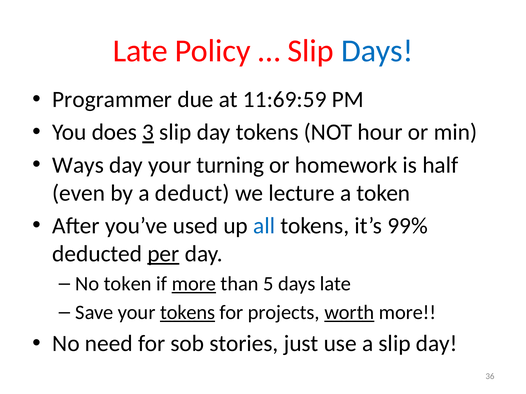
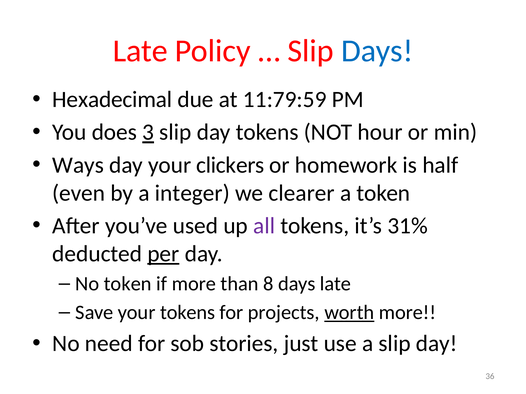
Programmer: Programmer -> Hexadecimal (112, 100)
11:69:59: 11:69:59 -> 11:79:59 (285, 100)
turning: turning -> clickers (230, 165)
deduct: deduct -> integer (192, 193)
lecture: lecture -> clearer (302, 193)
all colour: blue -> purple (264, 226)
99%: 99% -> 31% (408, 226)
more underline: present -> none (194, 284)
5: 5 -> 8 (268, 284)
tokens underline: present -> none (188, 313)
